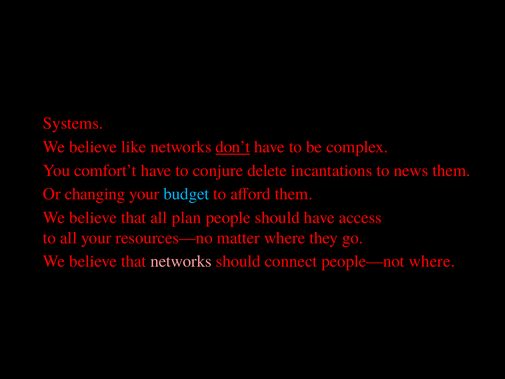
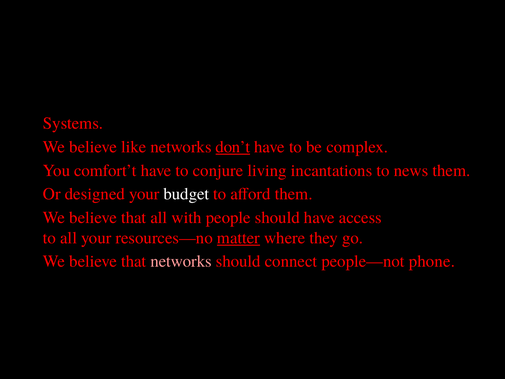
delete: delete -> living (267, 170)
changing: changing -> designed (95, 194)
budget colour: light blue -> white (186, 194)
plan: plan -> with (187, 217)
matter underline: none -> present (238, 238)
people—not where: where -> phone (432, 261)
